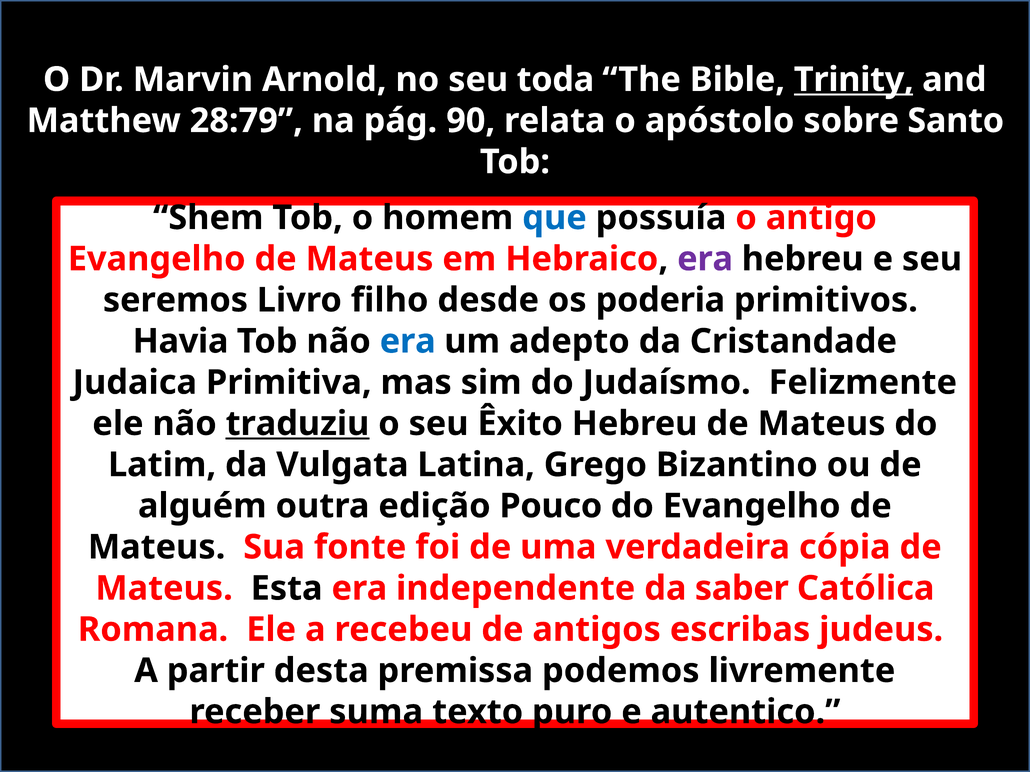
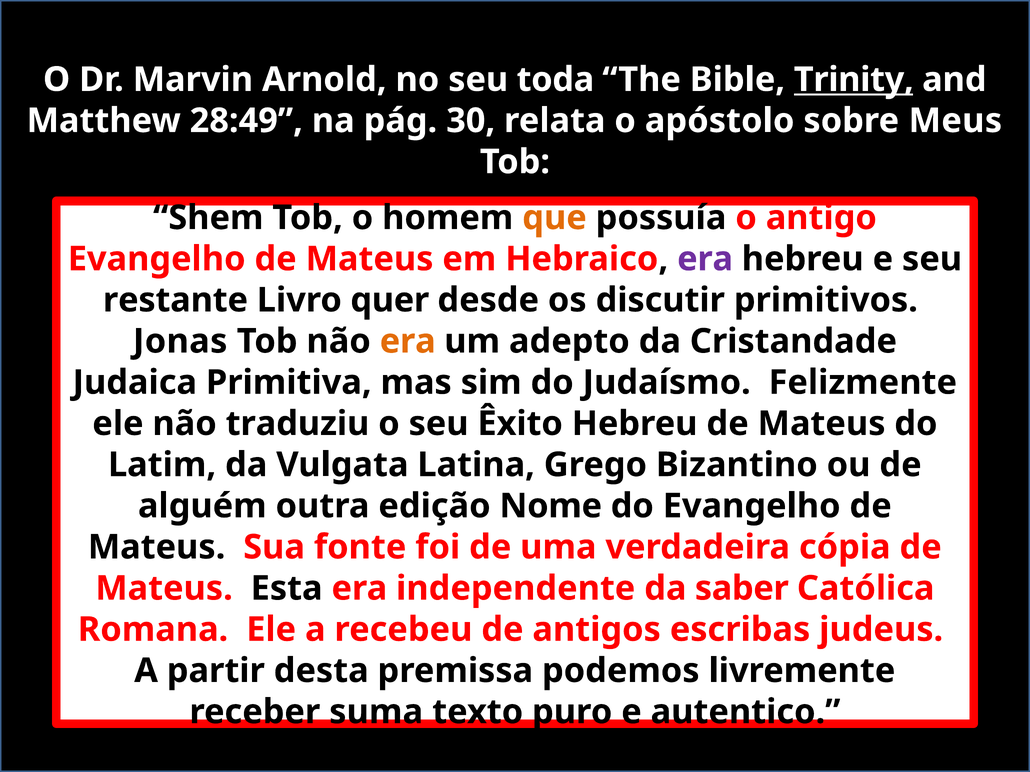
28:79: 28:79 -> 28:49 (246, 121)
90: 90 -> 30 (471, 121)
Santo: Santo -> Meus (955, 121)
que colour: blue -> orange (555, 218)
seremos: seremos -> restante (175, 300)
filho: filho -> quer (390, 300)
poderia: poderia -> discutir (660, 300)
Havia: Havia -> Jonas (180, 342)
era colour: blue -> orange (408, 342)
traduziu underline: present -> none (298, 424)
Pouco: Pouco -> Nome (551, 506)
